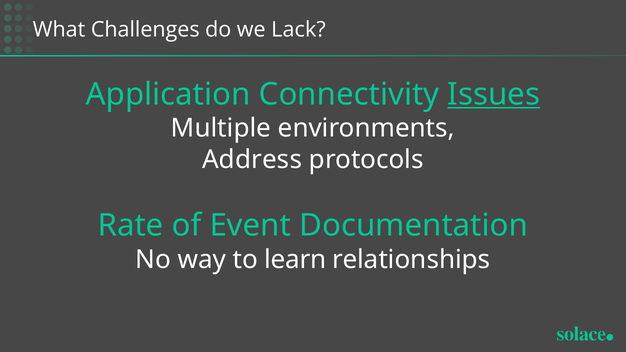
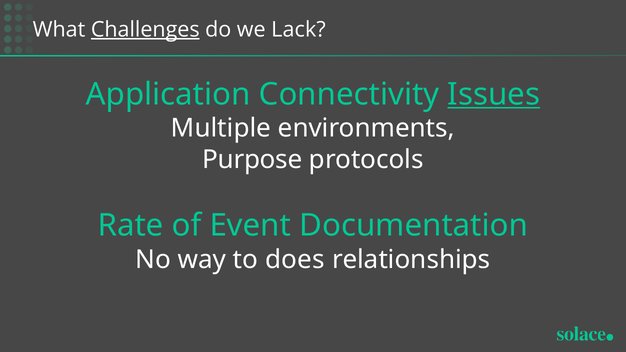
Challenges underline: none -> present (145, 29)
Address: Address -> Purpose (252, 160)
learn: learn -> does (295, 260)
